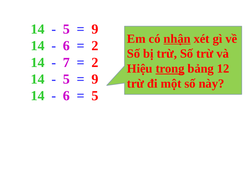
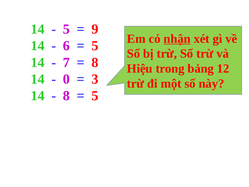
2: 2 -> 5 (95, 46)
2: 2 -> 8 (95, 62)
trong underline: present -> none (170, 69)
5: 5 -> 0 (66, 79)
9: 9 -> 3 (95, 79)
6: 6 -> 8 (66, 96)
